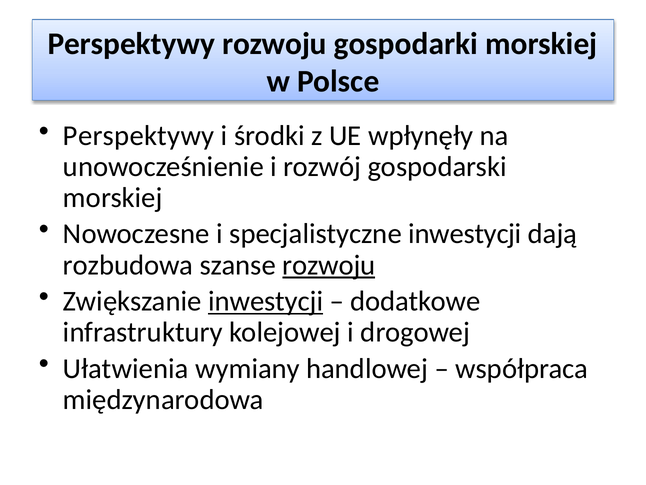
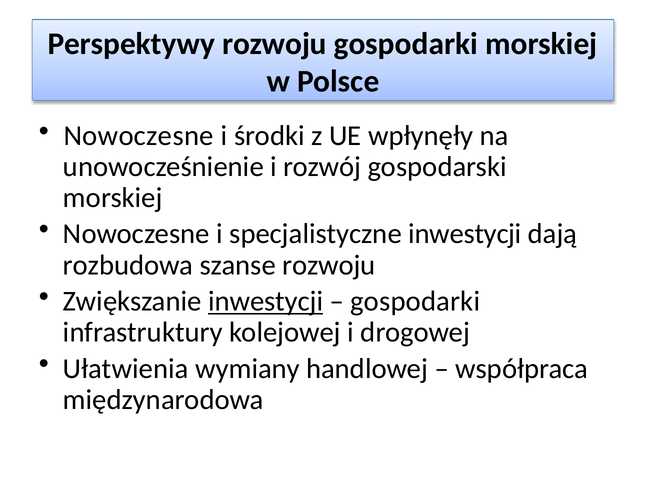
Perspektywy: Perspektywy -> Nowoczesne (139, 136)
rozwoju underline: present -> none (329, 265)
dodatkowe: dodatkowe -> gospodarki (415, 301)
